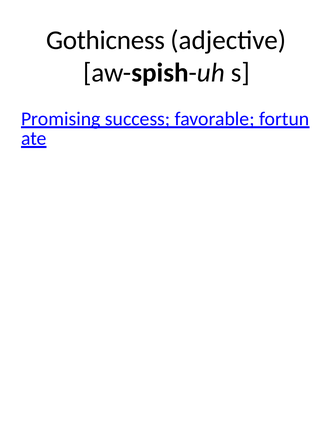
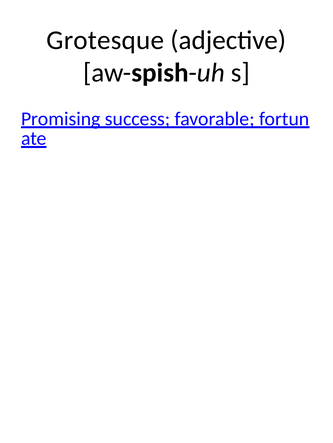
Gothicness: Gothicness -> Grotesque (105, 40)
